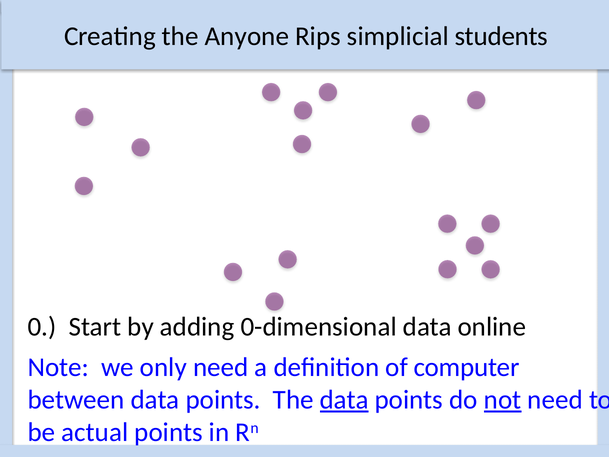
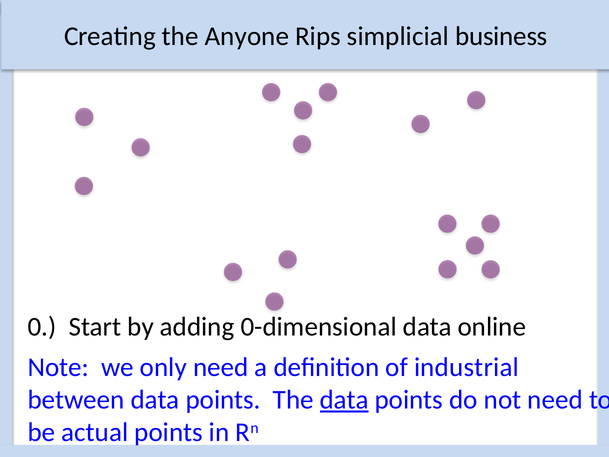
students: students -> business (501, 36)
computer: computer -> industrial (466, 367)
not underline: present -> none (503, 400)
